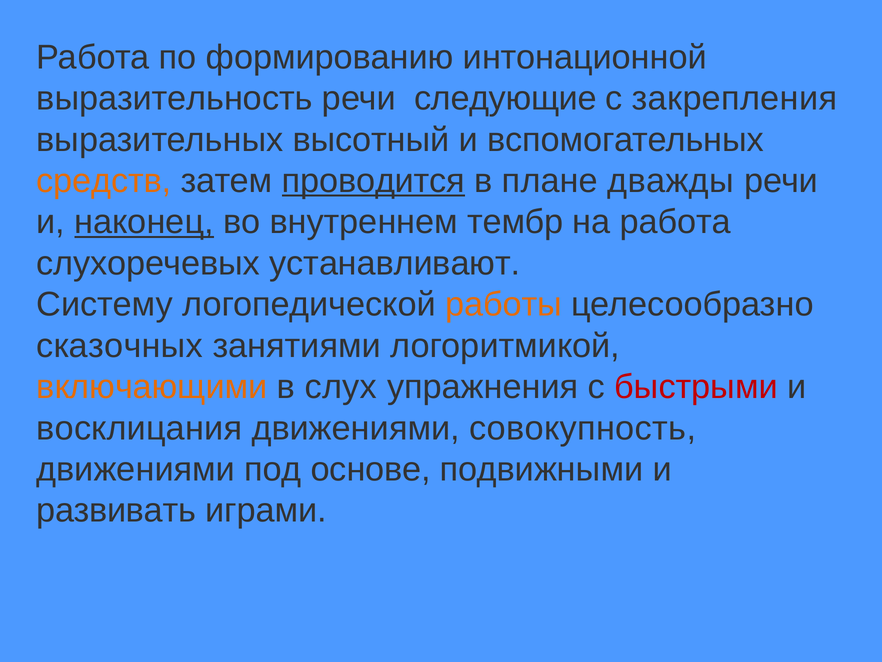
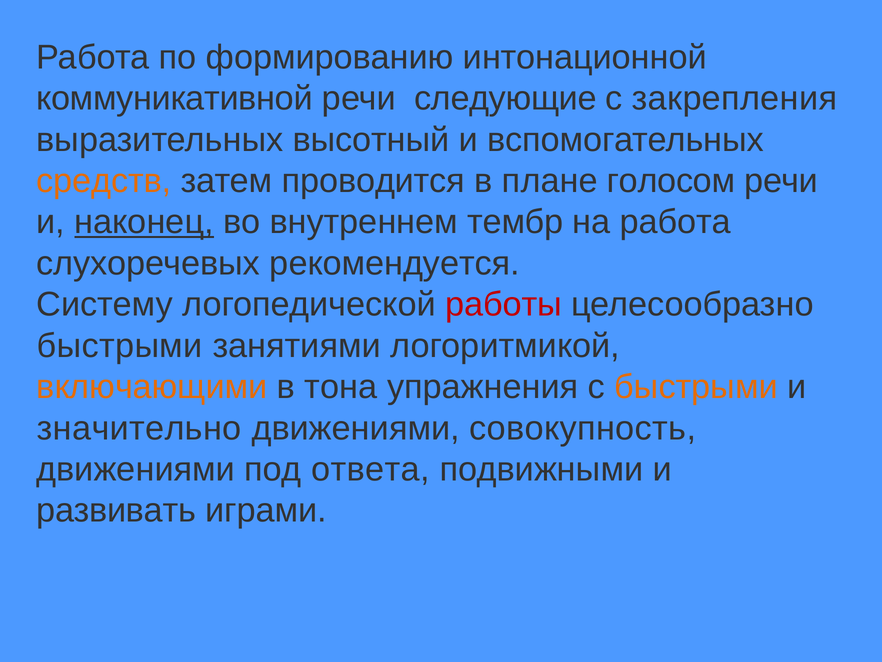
выразительность: выразительность -> коммуникативной (175, 98)
проводится underline: present -> none (373, 181)
дважды: дважды -> голосом (671, 181)
устанавливают: устанавливают -> рекомендуется (395, 263)
работы colour: orange -> red (503, 304)
сказочных: сказочных -> быстрыми (120, 346)
слух: слух -> тона (341, 387)
быстрыми colour: red -> orange (696, 387)
восклицания: восклицания -> значительно (139, 428)
основе: основе -> ответа (370, 469)
